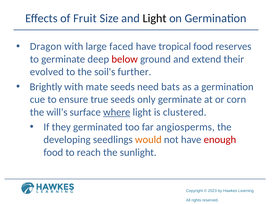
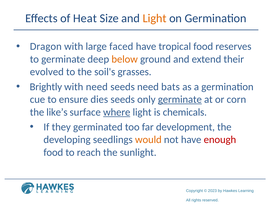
Fruit: Fruit -> Heat (85, 18)
Light colour: black -> orange (155, 18)
below colour: red -> orange (125, 59)
further: further -> grasses (135, 72)
with mate: mate -> need (97, 87)
true: true -> dies (99, 99)
germinate underline: none -> present (180, 99)
will’s: will’s -> like’s (57, 112)
clustered: clustered -> chemicals (185, 112)
angiosperms: angiosperms -> development (185, 127)
